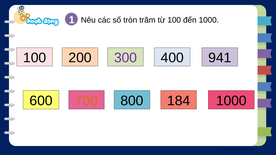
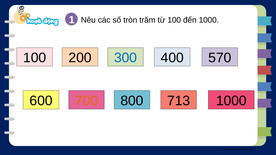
300 colour: purple -> blue (126, 58)
941: 941 -> 570 (220, 58)
184: 184 -> 713 (179, 101)
